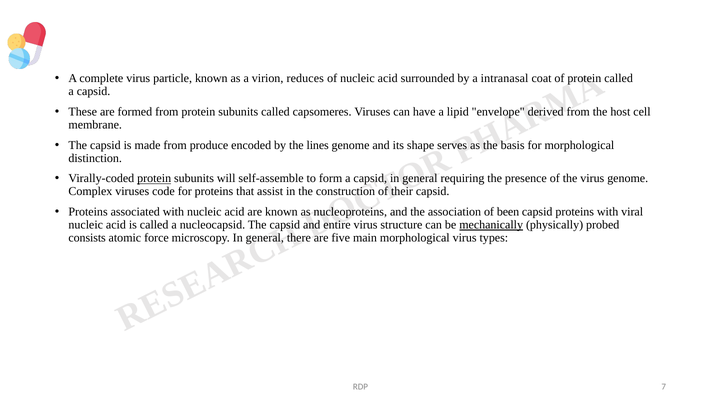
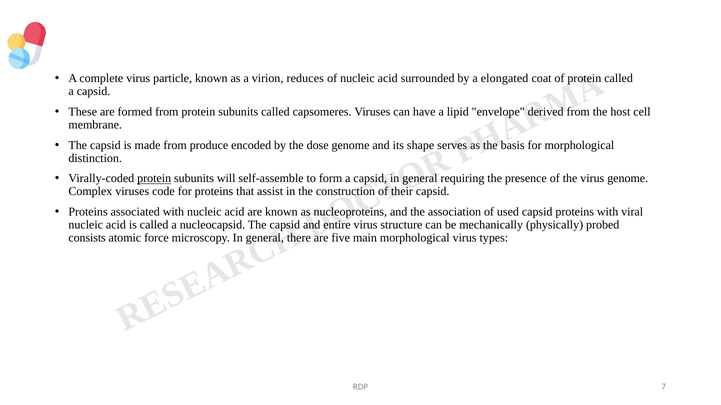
intranasal: intranasal -> elongated (505, 79)
lines: lines -> dose (318, 145)
been: been -> used (508, 212)
mechanically underline: present -> none (491, 225)
